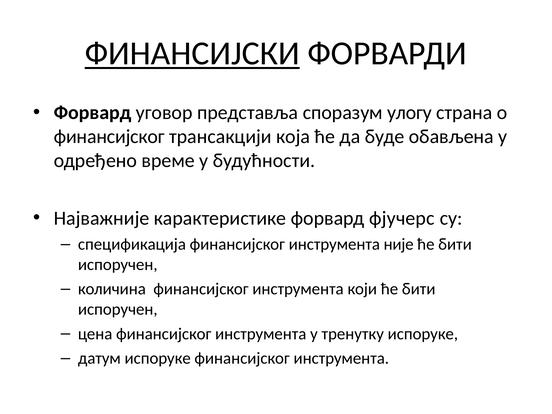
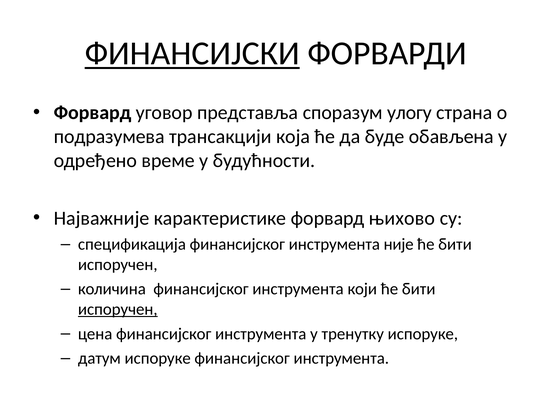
финансијског: финансијског -> подразумева (109, 137)
фјучерс: фјучерс -> њихово (402, 218)
испоручен underline: none -> present (118, 309)
